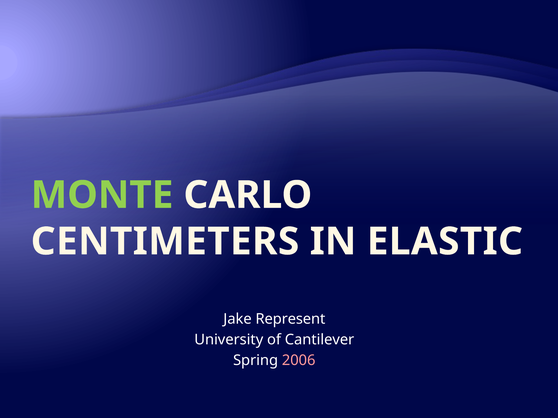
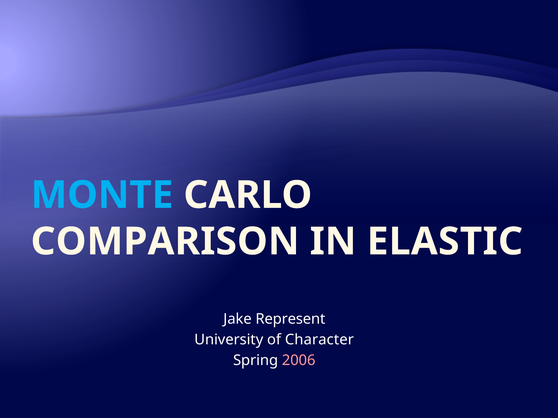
MONTE colour: light green -> light blue (102, 195)
CENTIMETERS: CENTIMETERS -> COMPARISON (165, 242)
Cantilever: Cantilever -> Character (319, 340)
